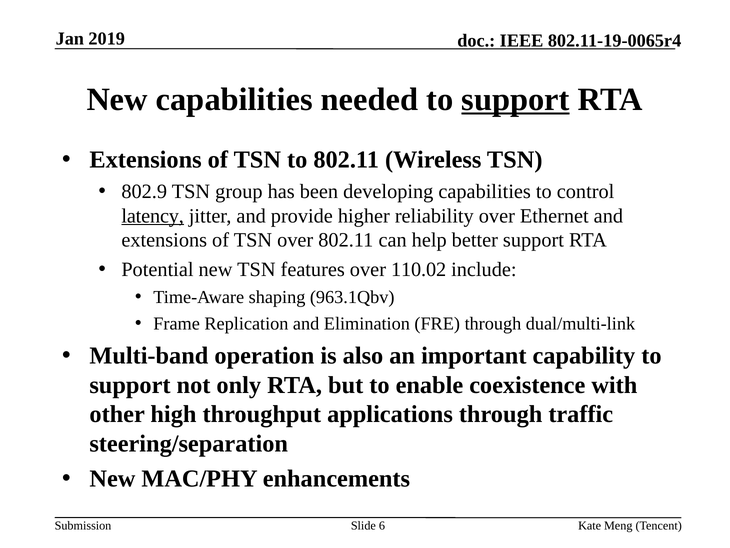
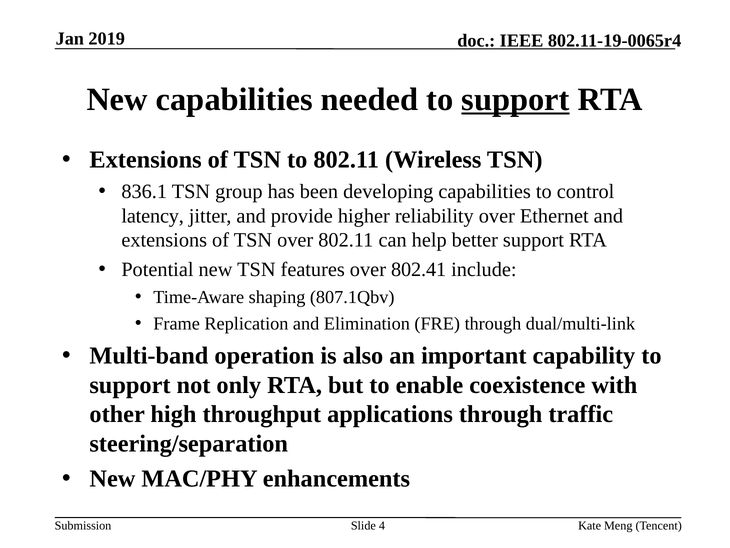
802.9: 802.9 -> 836.1 (144, 191)
latency underline: present -> none (153, 216)
110.02: 110.02 -> 802.41 (419, 269)
963.1Qbv: 963.1Qbv -> 807.1Qbv (352, 297)
6: 6 -> 4 (382, 525)
